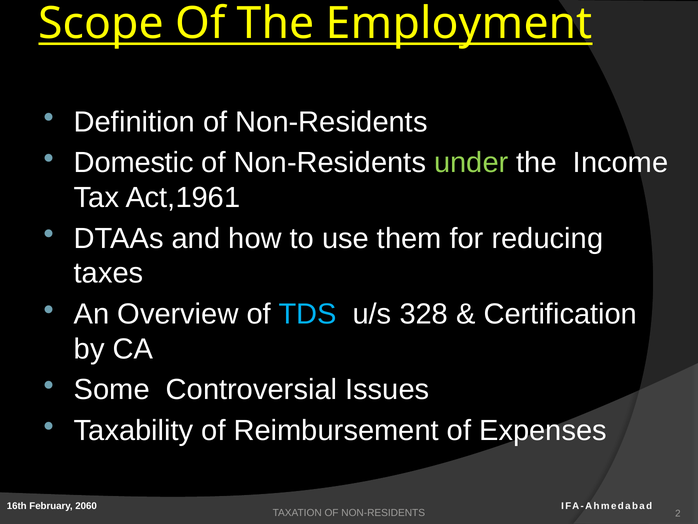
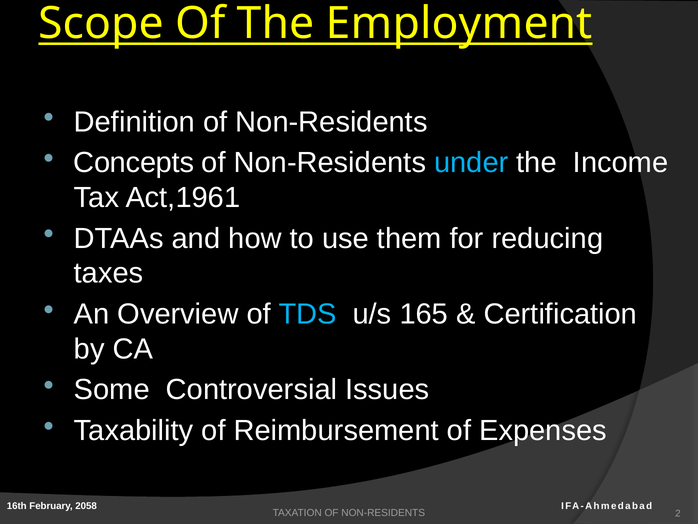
Domestic: Domestic -> Concepts (134, 163)
under colour: light green -> light blue (471, 163)
328: 328 -> 165 (424, 314)
2060: 2060 -> 2058 (86, 505)
